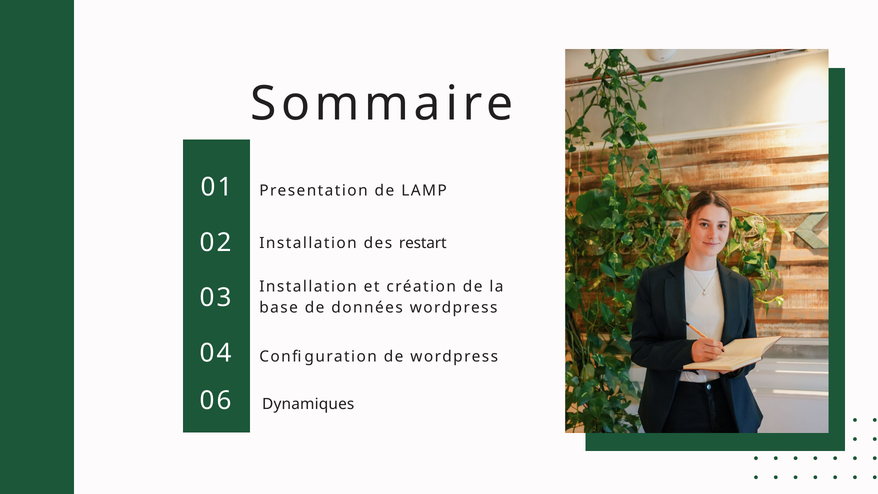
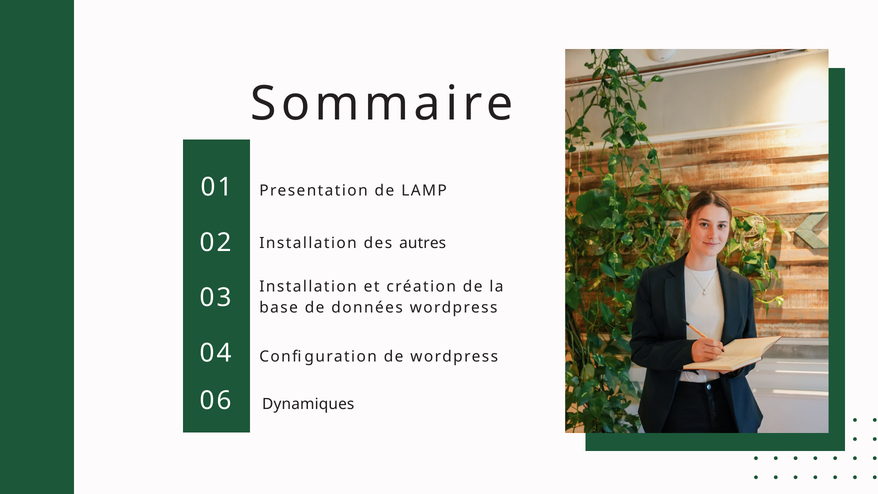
restart: restart -> autres (423, 243)
